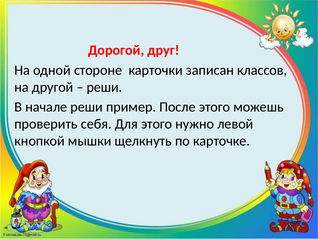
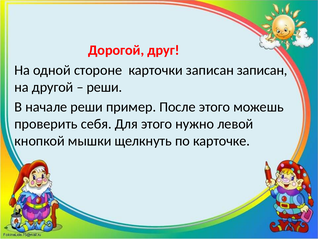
записан классов: классов -> записан (262, 70)
